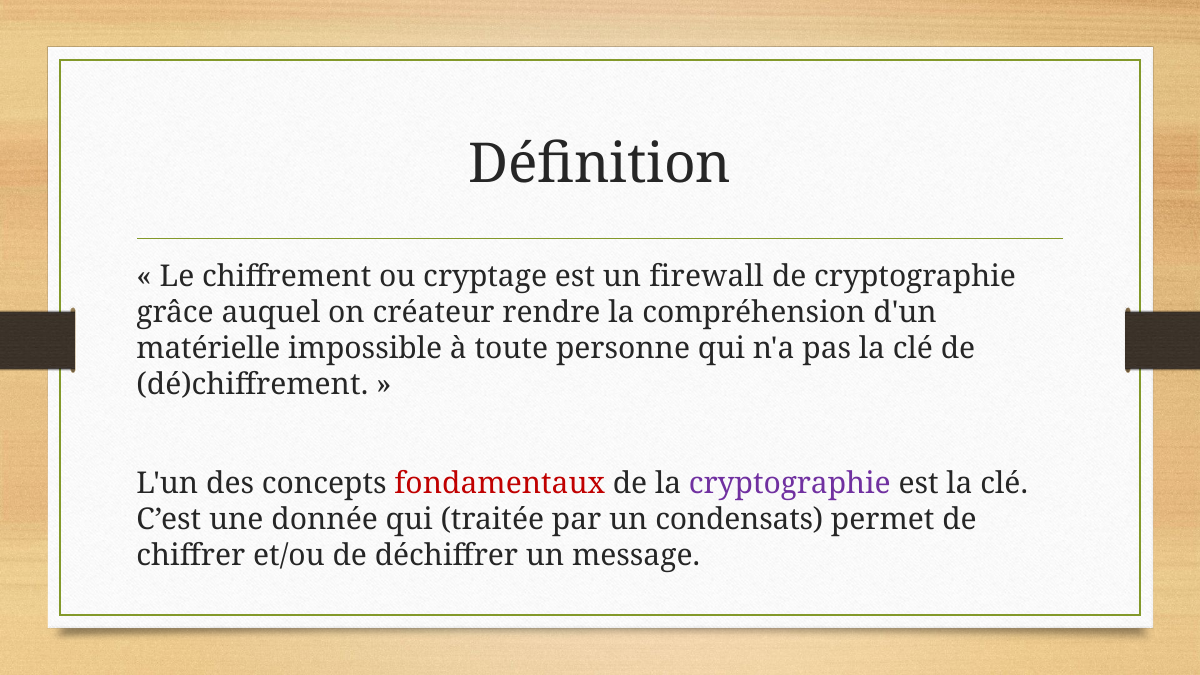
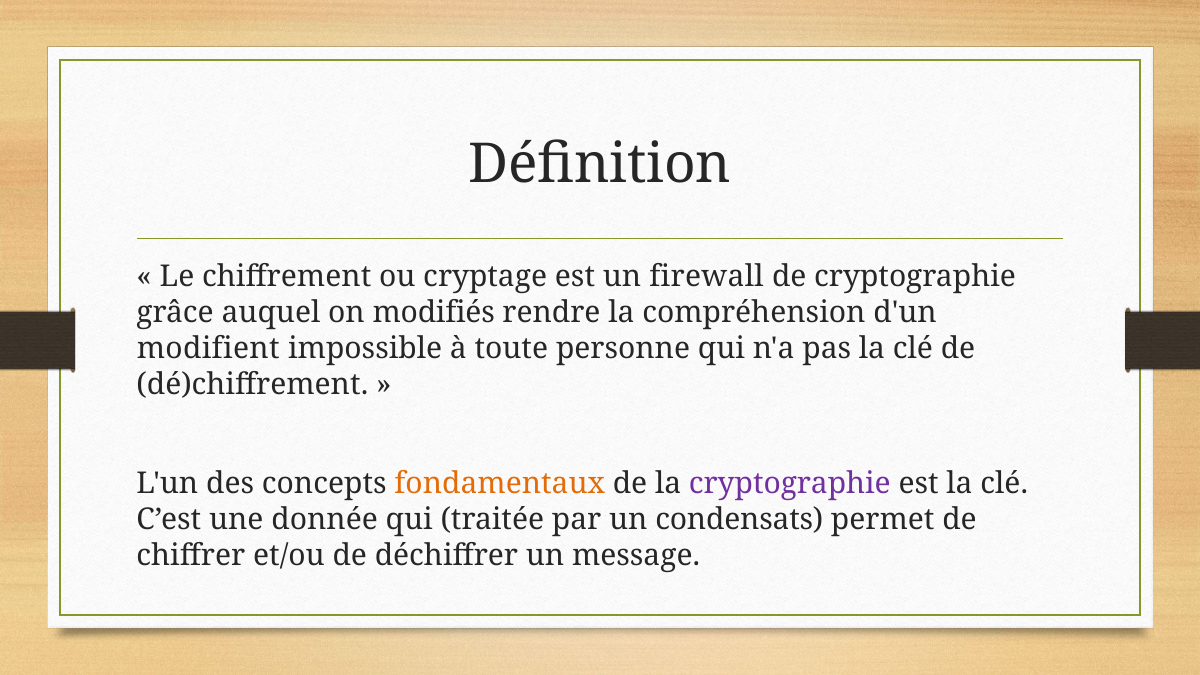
créateur: créateur -> modifiés (434, 312)
matérielle: matérielle -> modifient (208, 348)
fondamentaux colour: red -> orange (500, 483)
